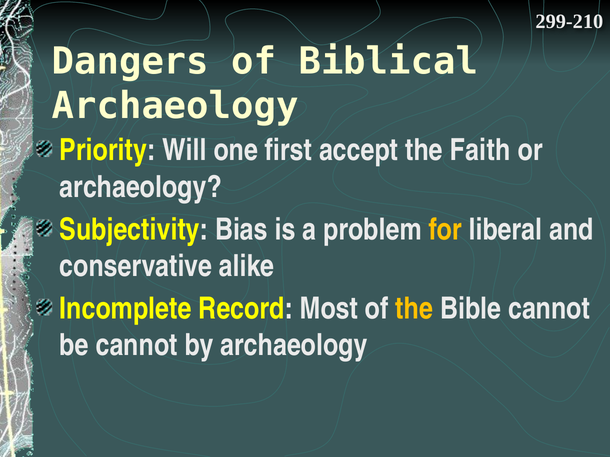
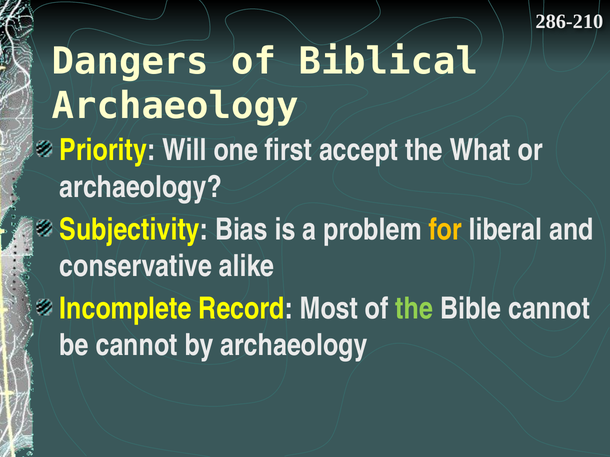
299-210: 299-210 -> 286-210 (569, 22)
Faith: Faith -> What (480, 151)
the colour: yellow -> light green (414, 309)
